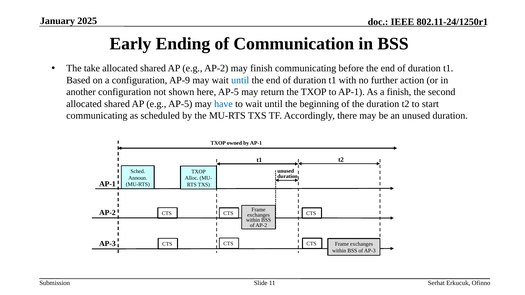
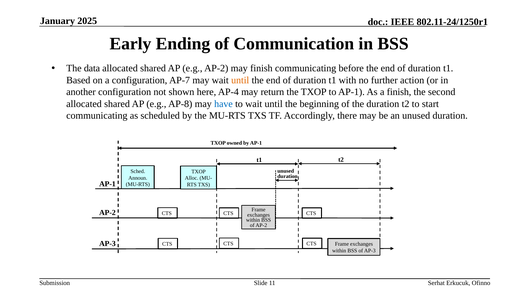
take: take -> data (92, 68)
AP-9: AP-9 -> AP-7 (180, 80)
until colour: blue -> orange (240, 80)
here AP-5: AP-5 -> AP-4 (228, 92)
e.g AP-5: AP-5 -> AP-8 (180, 104)
